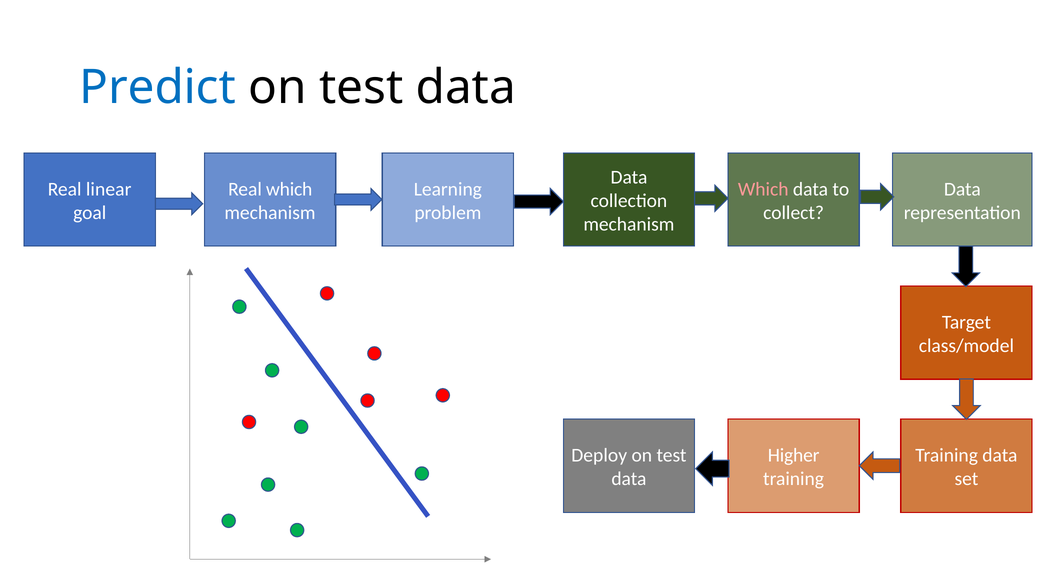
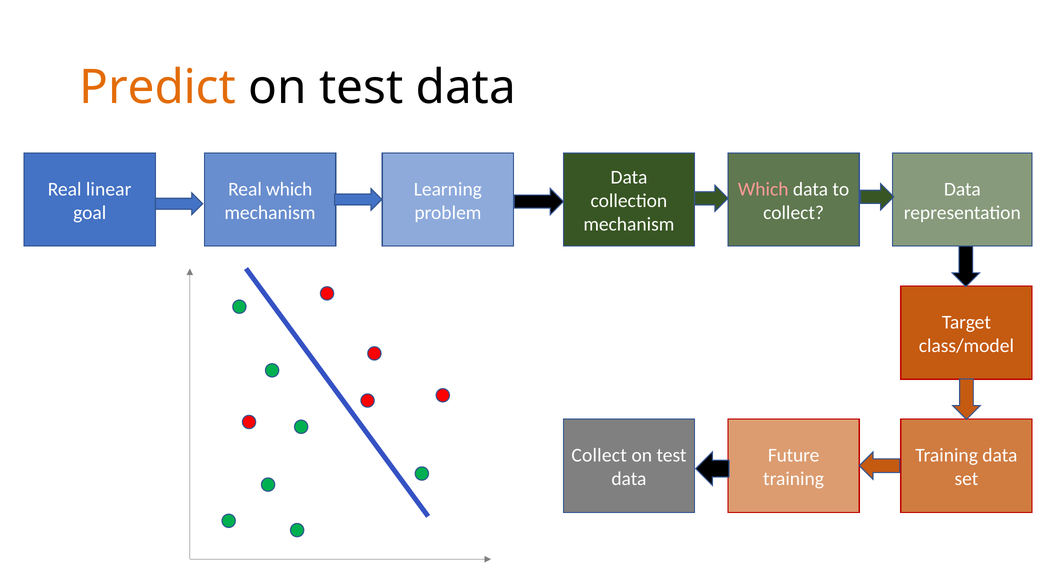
Predict colour: blue -> orange (158, 88)
Deploy: Deploy -> Collect (599, 455)
Higher: Higher -> Future (794, 455)
